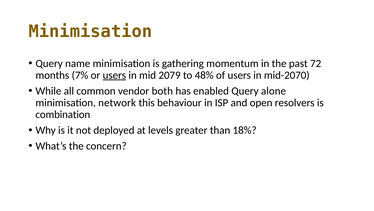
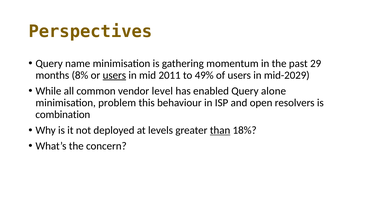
Minimisation: Minimisation -> Perspectives (90, 31)
72: 72 -> 29 (316, 63)
7%: 7% -> 8% (80, 75)
2079: 2079 -> 2011 (170, 75)
48%: 48% -> 49% (204, 75)
mid-2070: mid-2070 -> mid-2029 (287, 75)
both: both -> level (162, 91)
network: network -> problem (117, 102)
than underline: none -> present (220, 130)
